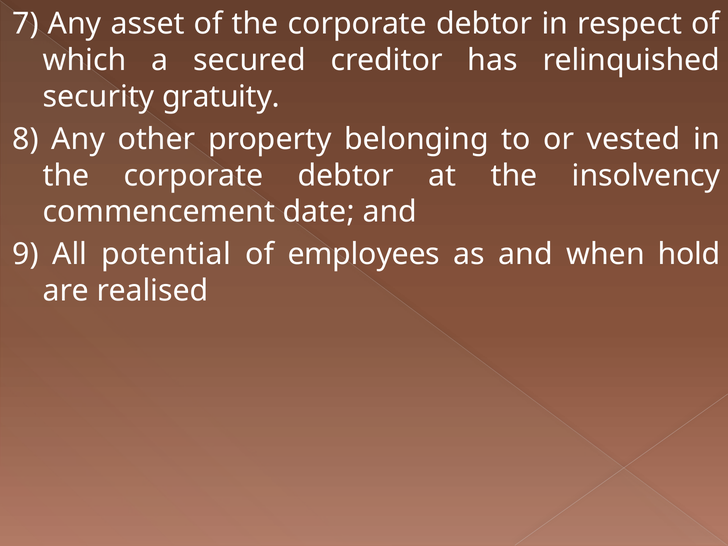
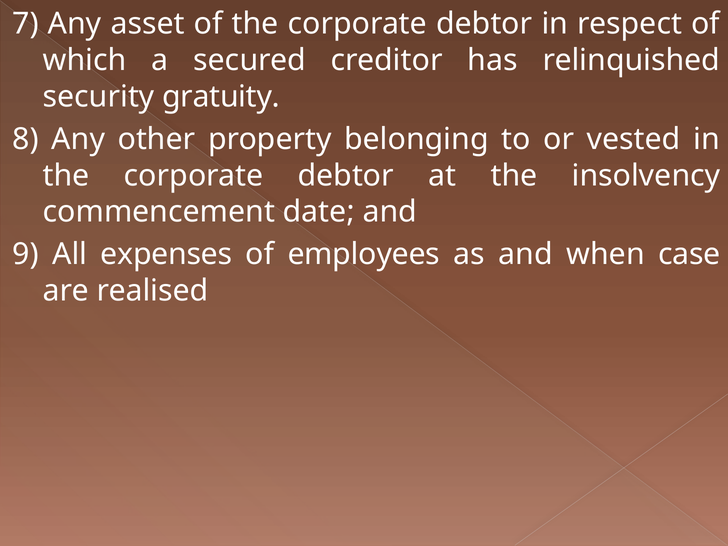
potential: potential -> expenses (166, 254)
hold: hold -> case (689, 254)
